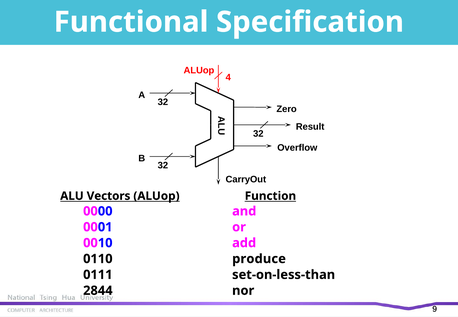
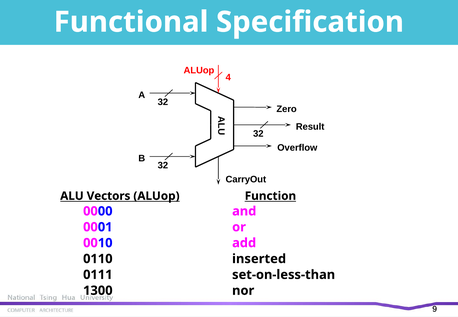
produce: produce -> inserted (259, 259)
2844: 2844 -> 1300 (98, 291)
